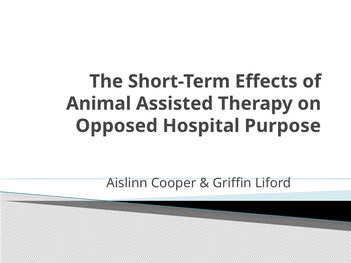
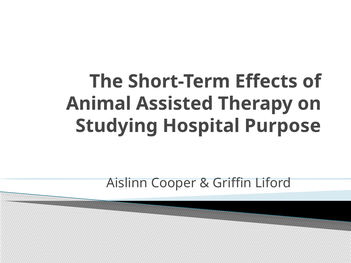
Opposed: Opposed -> Studying (117, 126)
